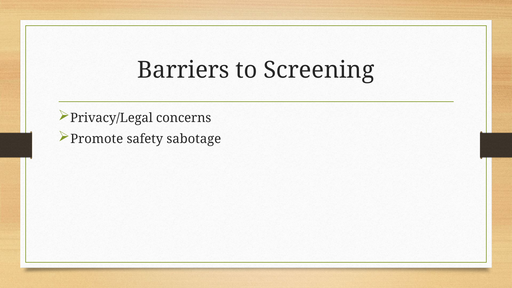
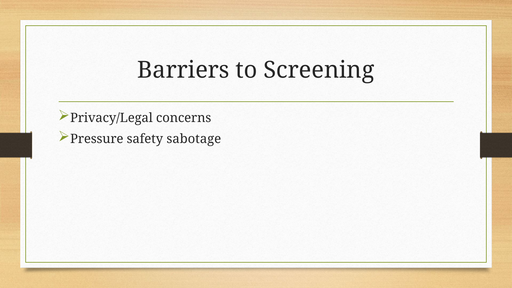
Promote: Promote -> Pressure (97, 139)
